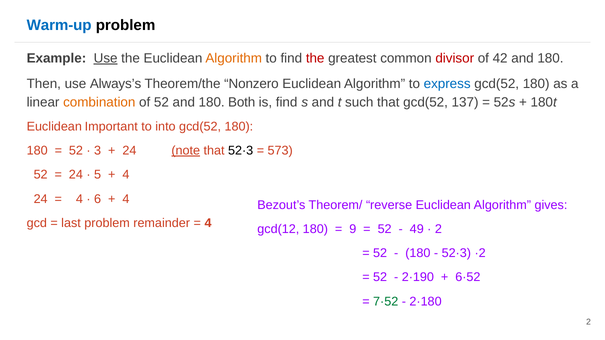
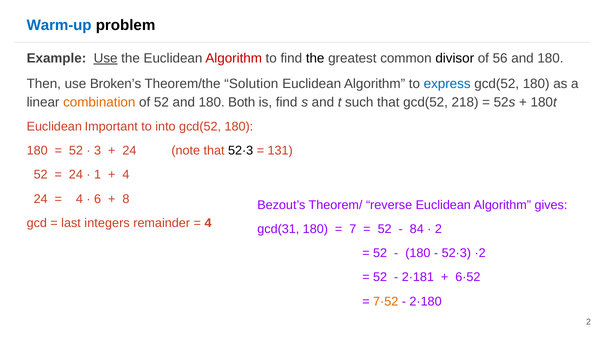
Algorithm colour: orange -> red (234, 58)
the colour: red -> black (315, 58)
divisor colour: red -> black (455, 58)
42: 42 -> 56 (500, 58)
Always’s: Always’s -> Broken’s (116, 84)
Nonzero: Nonzero -> Solution (251, 84)
137: 137 -> 218 (465, 102)
note underline: present -> none (186, 151)
573: 573 -> 131 (280, 151)
5: 5 -> 1 (98, 175)
4: 4 -> 8 (126, 199)
last problem: problem -> integers (107, 223)
gcd(12: gcd(12 -> gcd(31 (278, 229)
9: 9 -> 7 (353, 229)
49: 49 -> 84 (417, 229)
2·190: 2·190 -> 2·181 (418, 278)
7·52 colour: green -> orange (386, 302)
